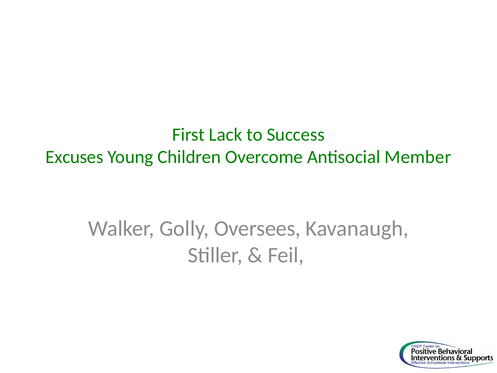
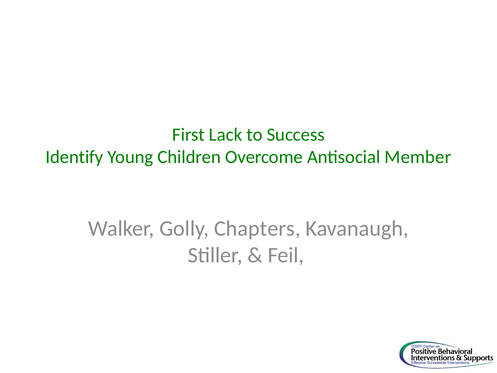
Excuses: Excuses -> Identify (74, 157)
Oversees: Oversees -> Chapters (257, 229)
